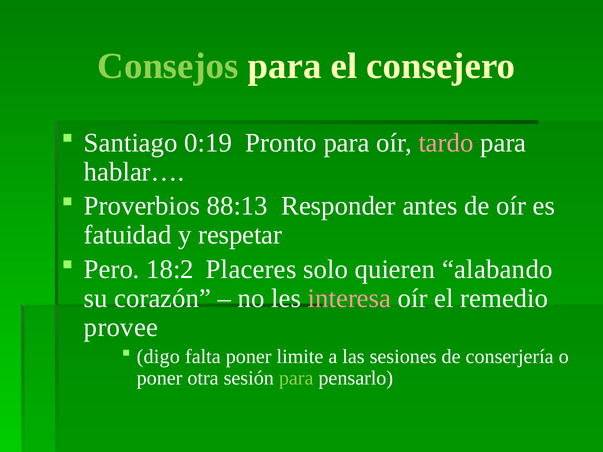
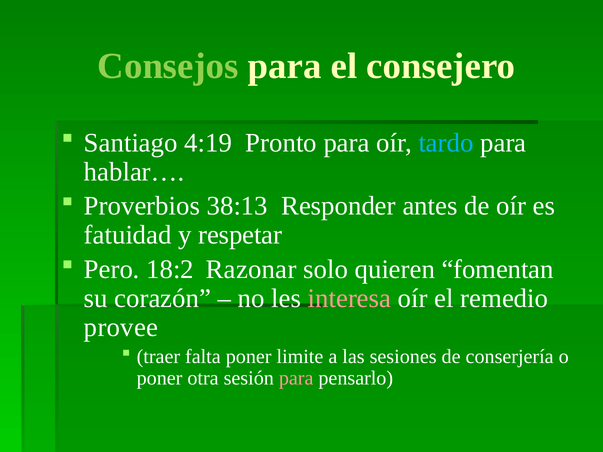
0:19: 0:19 -> 4:19 (208, 143)
tardo colour: pink -> light blue (446, 143)
88:13: 88:13 -> 38:13 (237, 206)
Placeres: Placeres -> Razonar (251, 270)
alabando: alabando -> fomentan (498, 270)
digo: digo -> traer (158, 357)
para colour: light green -> pink (296, 379)
